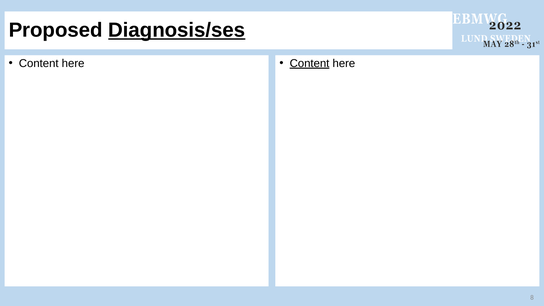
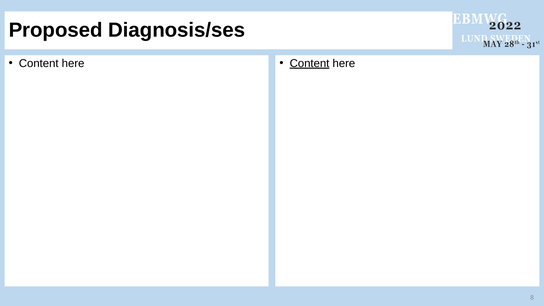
Diagnosis/ses underline: present -> none (177, 30)
